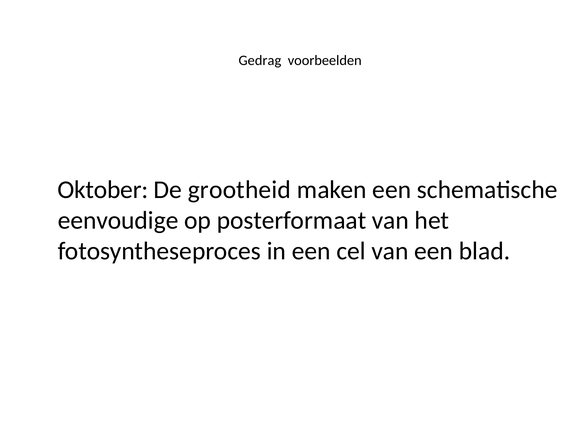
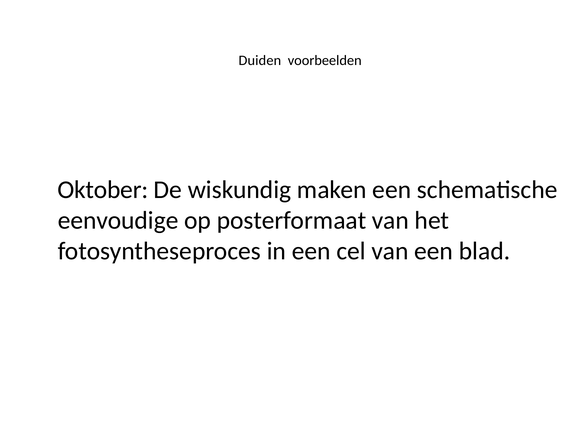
Gedrag: Gedrag -> Duiden (260, 60)
grootheid: grootheid -> wiskundig (239, 190)
